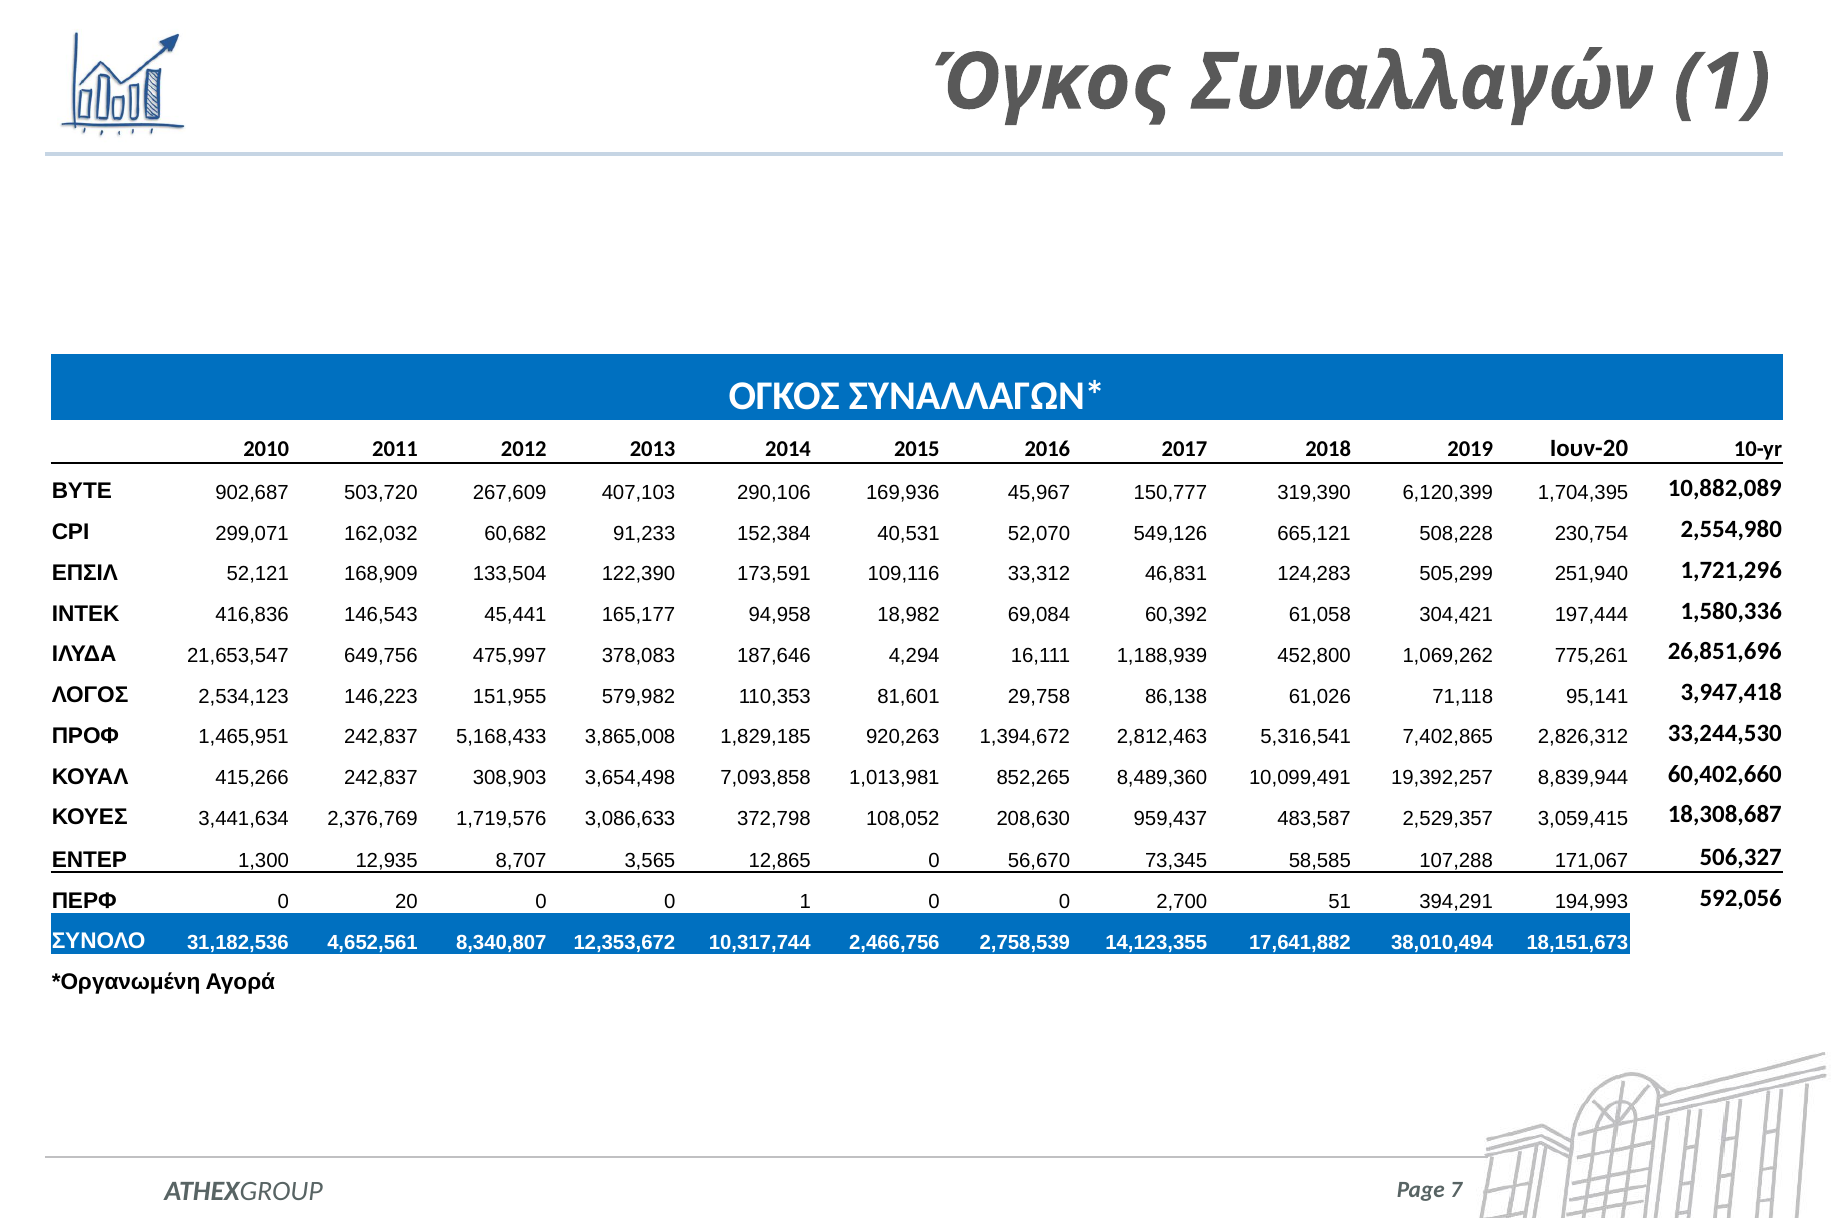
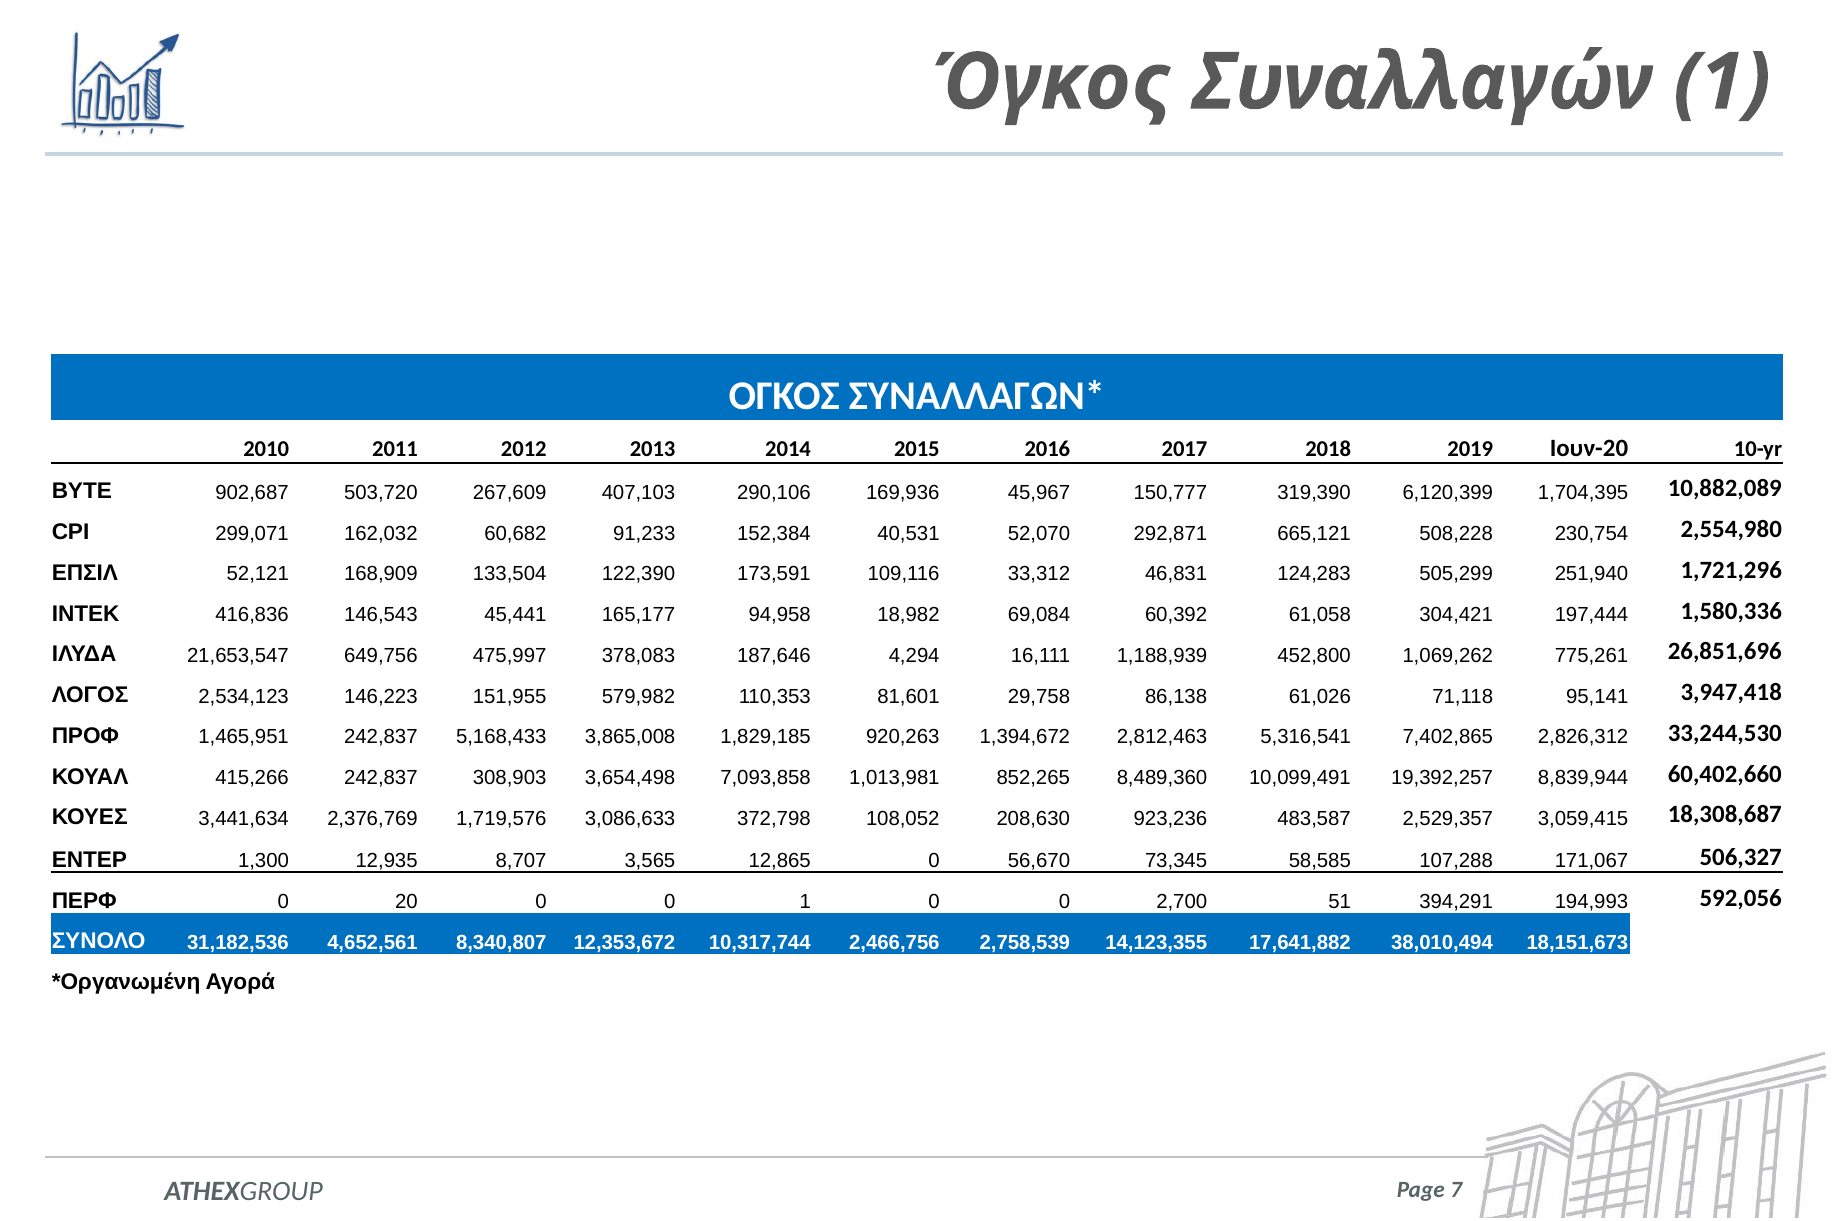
549,126: 549,126 -> 292,871 (1170, 534)
959,437: 959,437 -> 923,236 (1170, 819)
